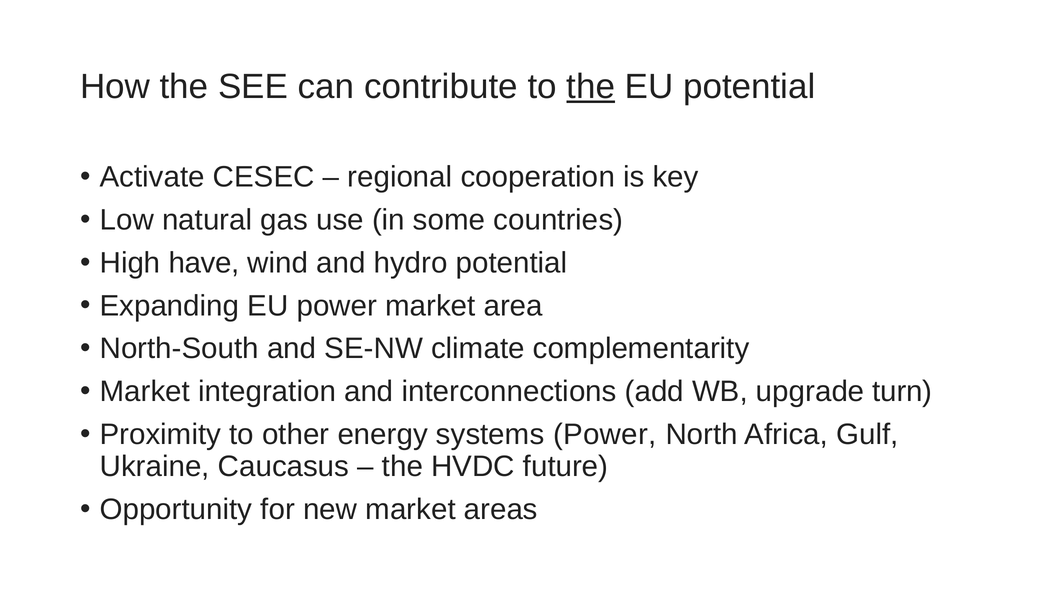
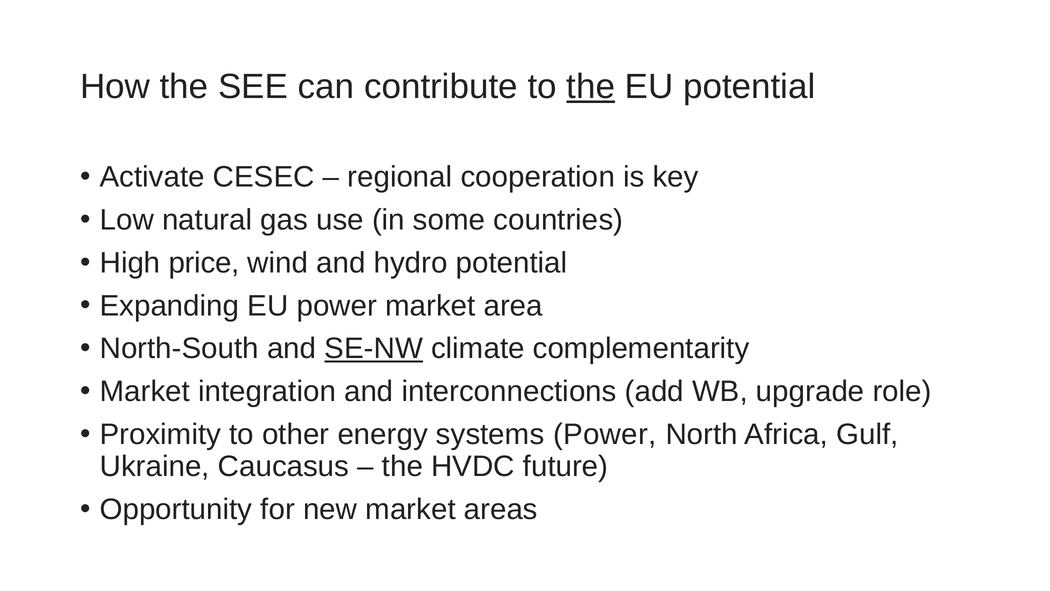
have: have -> price (204, 263)
SE-NW underline: none -> present (374, 348)
turn: turn -> role (902, 391)
